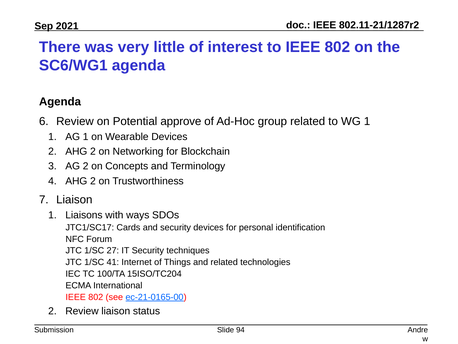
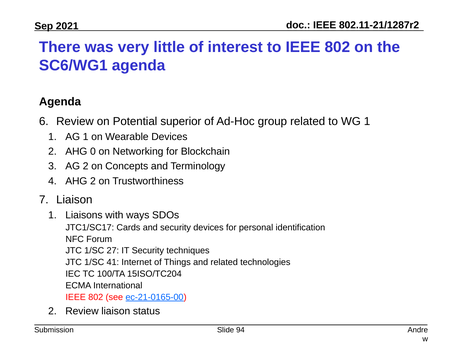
approve: approve -> superior (181, 121)
2 AHG 2: 2 -> 0 (93, 151)
